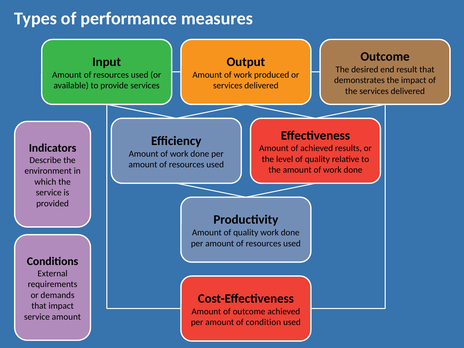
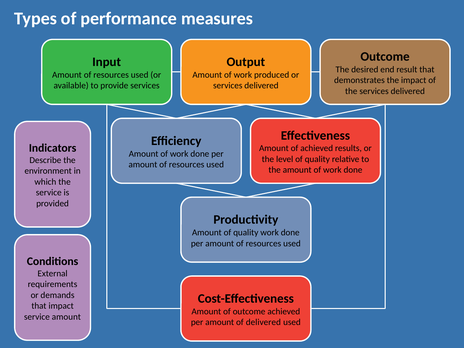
of condition: condition -> delivered (263, 322)
